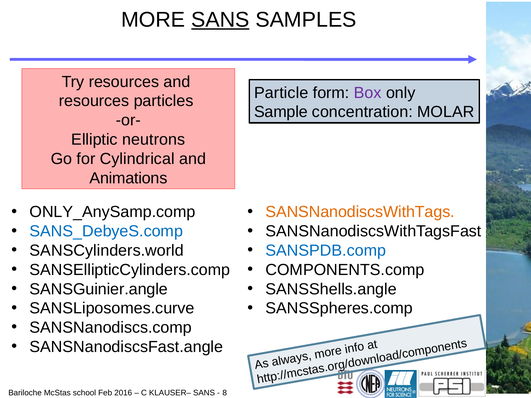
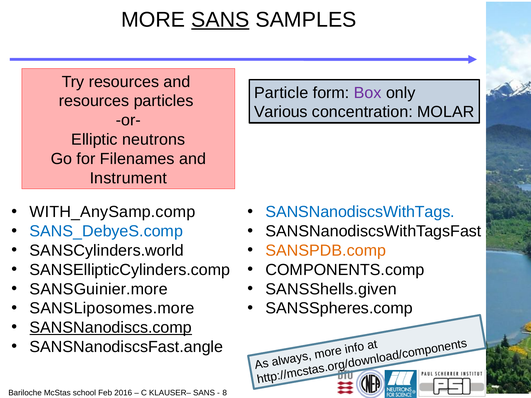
Sample: Sample -> Various (281, 112)
Cylindrical: Cylindrical -> Filenames (137, 159)
Animations: Animations -> Instrument (128, 178)
ONLY_AnySamp.comp: ONLY_AnySamp.comp -> WITH_AnySamp.comp (112, 212)
SANSNanodiscsWithTags colour: orange -> blue (360, 212)
SANSPDB.comp colour: blue -> orange (326, 251)
SANSGuinier.angle: SANSGuinier.angle -> SANSGuinier.more (99, 289)
SANSShells.angle: SANSShells.angle -> SANSShells.given (331, 289)
SANSLiposomes.curve: SANSLiposomes.curve -> SANSLiposomes.more (112, 308)
SANSNanodiscs.comp underline: none -> present (111, 328)
